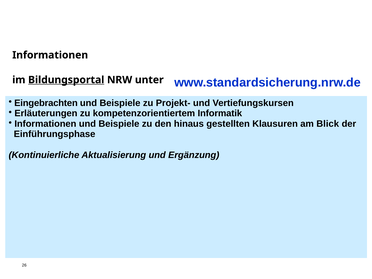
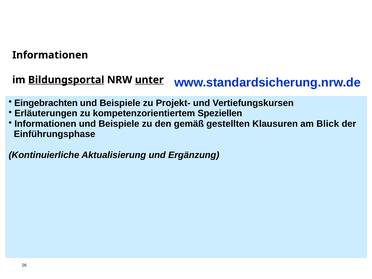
unter underline: none -> present (149, 80)
Informatik: Informatik -> Speziellen (220, 113)
hinaus: hinaus -> gemäß (189, 124)
